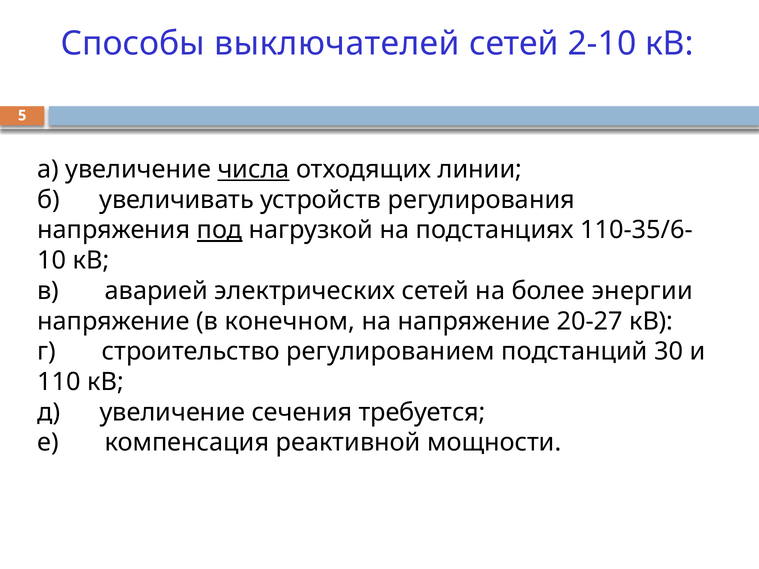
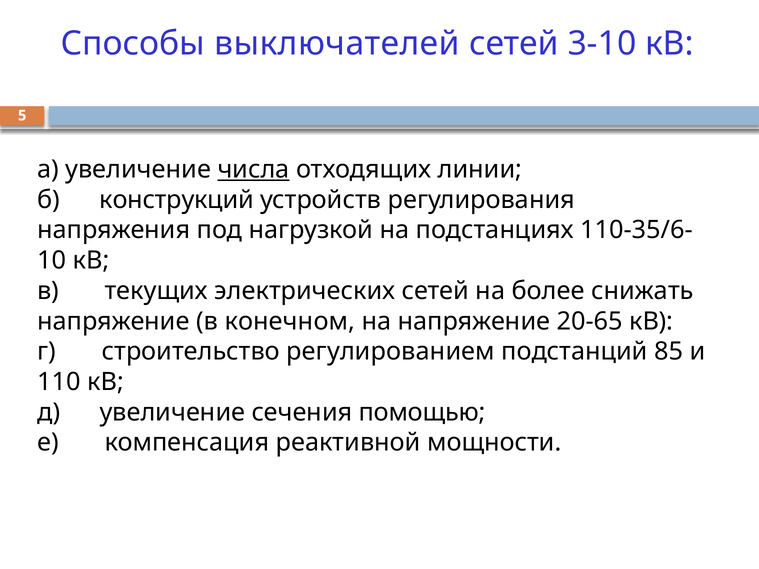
2-10: 2-10 -> 3-10 (602, 44)
увеличивать: увеличивать -> конструкций (177, 200)
под underline: present -> none (220, 230)
аварией: аварией -> текущих (156, 291)
энергии: энергии -> снижать (642, 291)
20-27: 20-27 -> 20-65 (590, 321)
30: 30 -> 85 (669, 352)
требуется: требуется -> помощью (422, 412)
